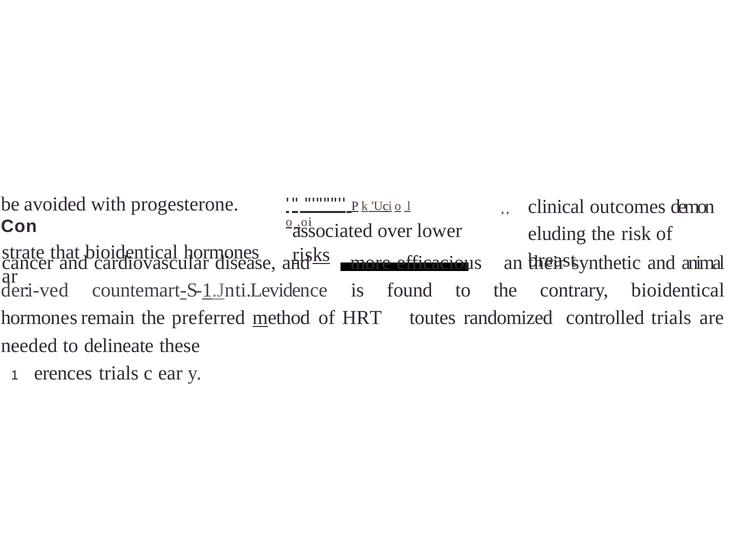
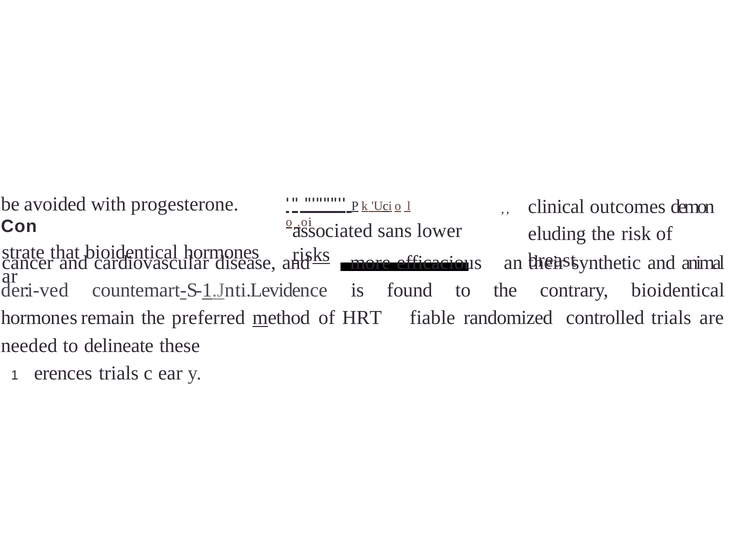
over: over -> sans (395, 231)
toutes: toutes -> fiable (432, 318)
